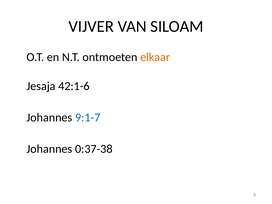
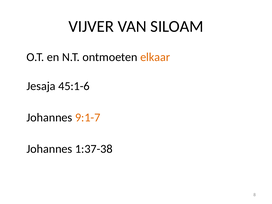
42:1-6: 42:1-6 -> 45:1-6 (74, 86)
9:1-7 colour: blue -> orange (88, 118)
0:37-38: 0:37-38 -> 1:37-38 (94, 149)
